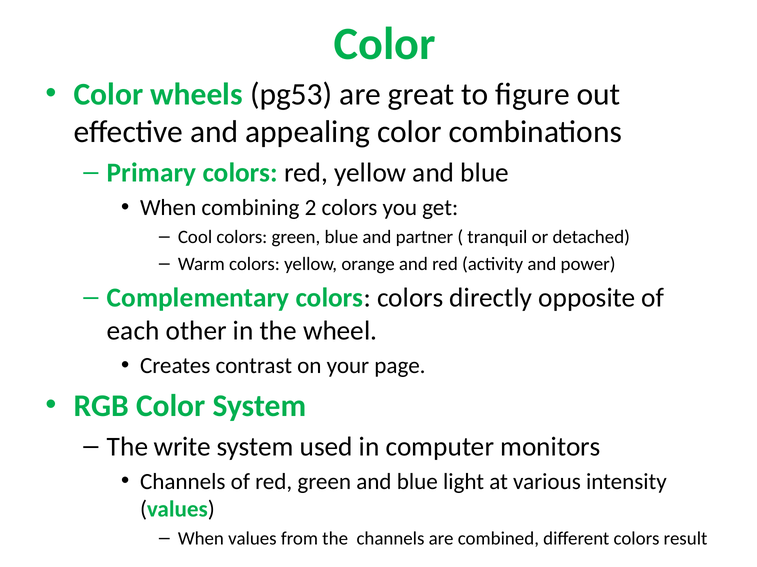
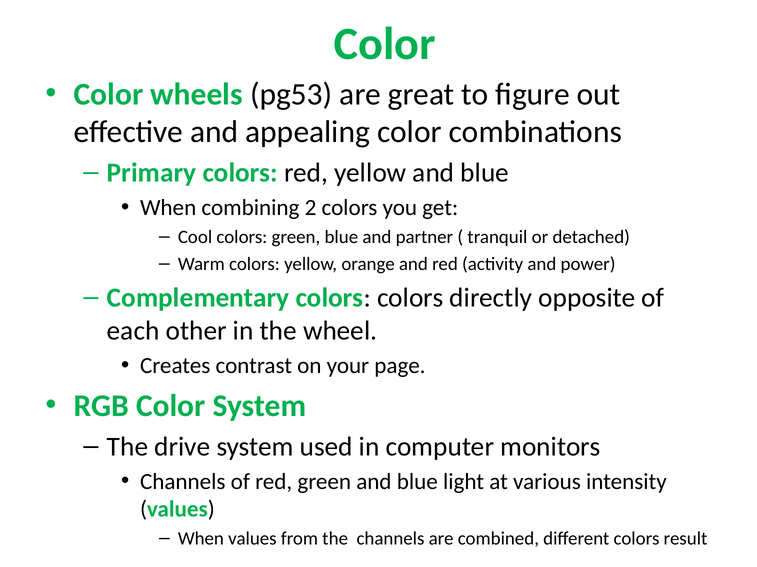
write: write -> drive (182, 447)
